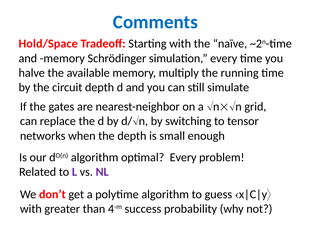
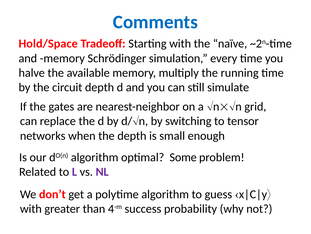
optimal Every: Every -> Some (183, 157)
